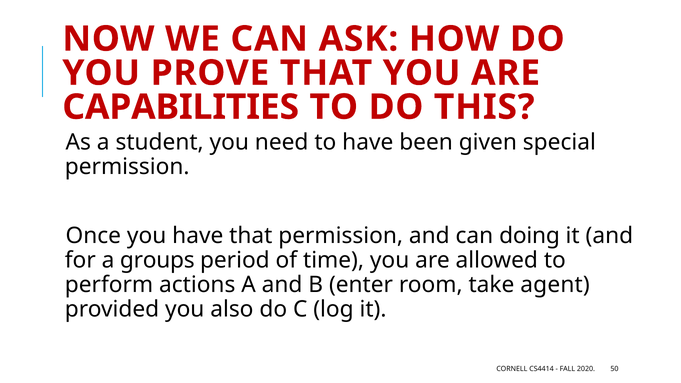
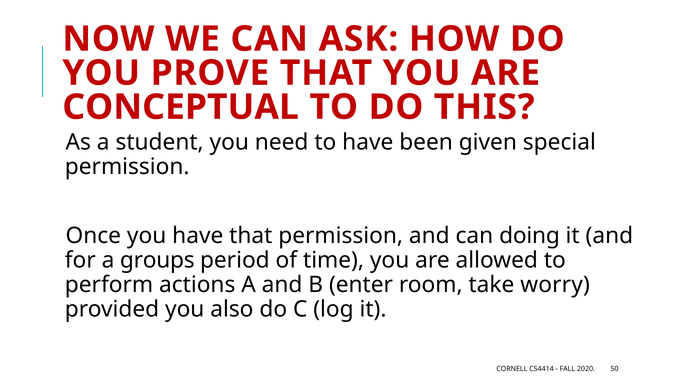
CAPABILITIES: CAPABILITIES -> CONCEPTUAL (181, 107)
agent: agent -> worry (555, 285)
